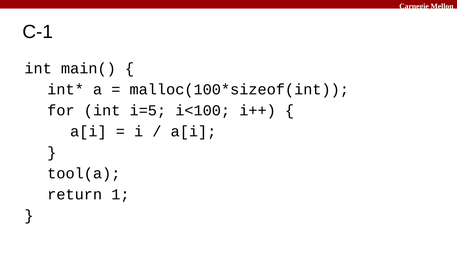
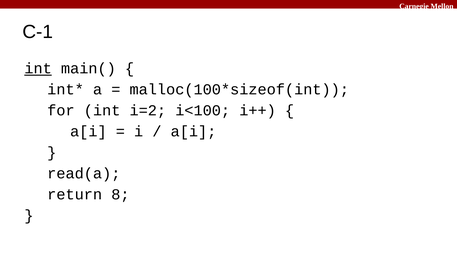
int underline: none -> present (38, 69)
i=5: i=5 -> i=2 (148, 111)
tool(a: tool(a -> read(a (84, 174)
1: 1 -> 8 (120, 195)
